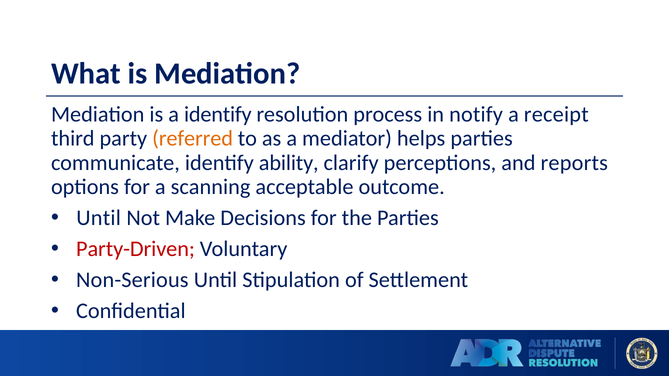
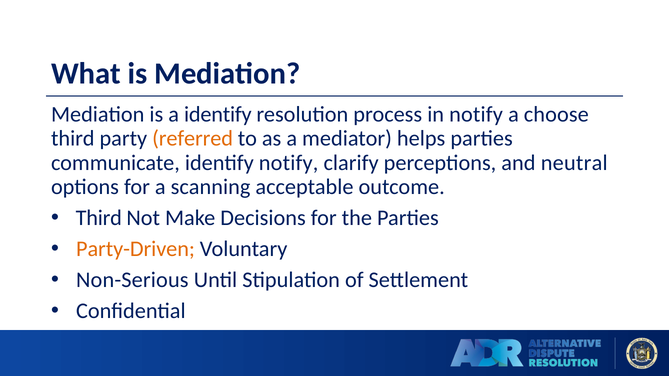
receipt: receipt -> choose (556, 115)
identify ability: ability -> notify (289, 163)
reports: reports -> neutral (574, 163)
Until: Until -> Third (99, 218)
Party-Driven colour: red -> orange (135, 249)
